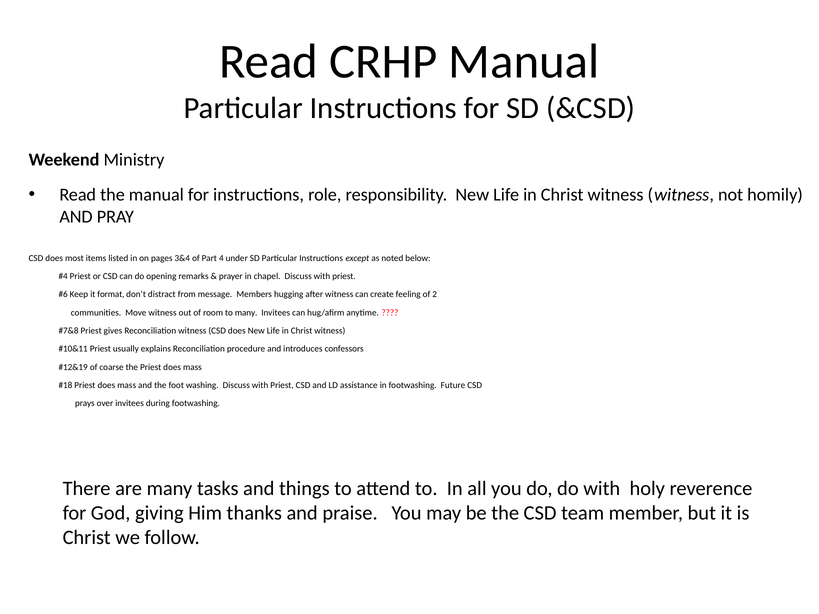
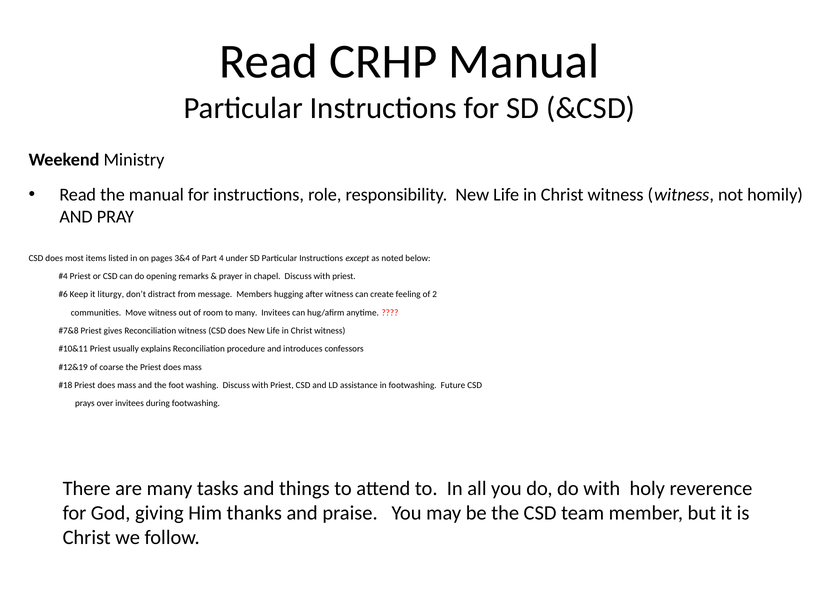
format: format -> liturgy (111, 294)
